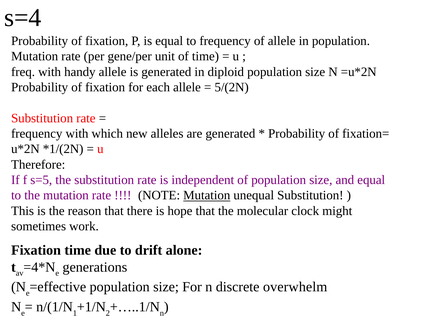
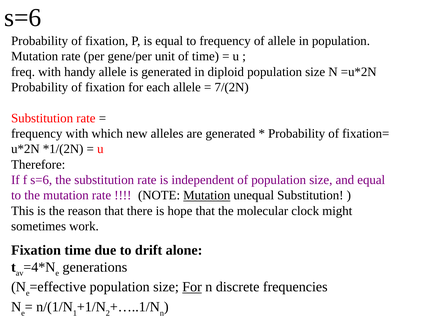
s=4: s=4 -> s=6 (23, 18)
5/(2N: 5/(2N -> 7/(2N (232, 87)
f s=5: s=5 -> s=6 (41, 180)
For underline: none -> present (192, 287)
overwhelm: overwhelm -> frequencies (295, 287)
